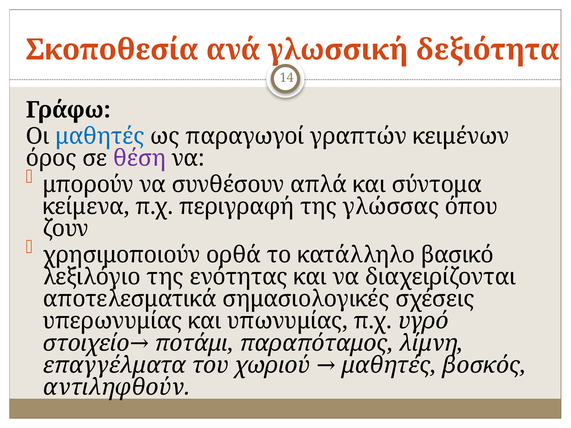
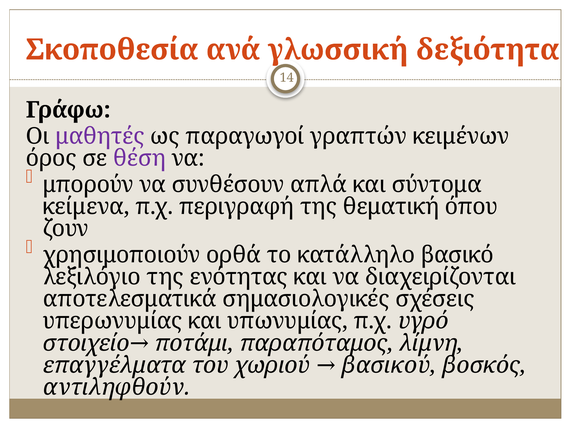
μαθητές colour: blue -> purple (100, 136)
γλώσσας: γλώσσας -> θεματική (391, 207)
μαθητές: μαθητές -> βασικού (389, 365)
